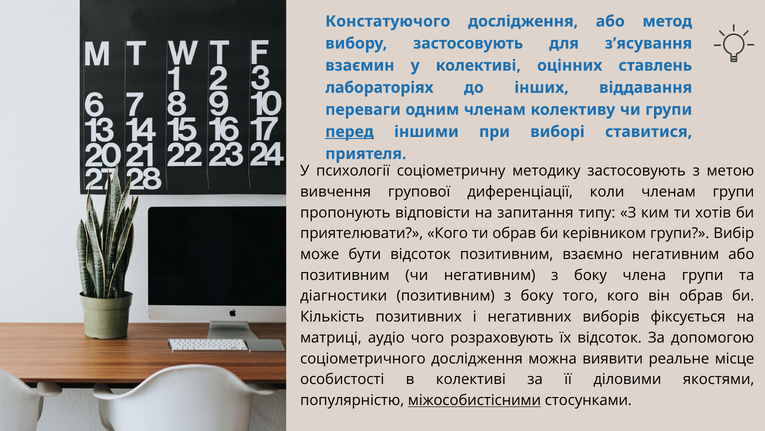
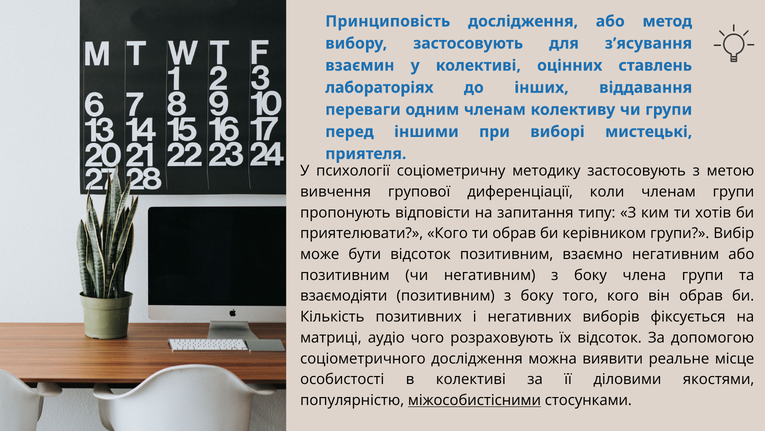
Констатуючого: Констатуючого -> Принциповість (388, 21)
перед underline: present -> none (350, 132)
ставитися: ставитися -> мистецькі (649, 132)
діагностики: діагностики -> взаємодіяти (344, 296)
